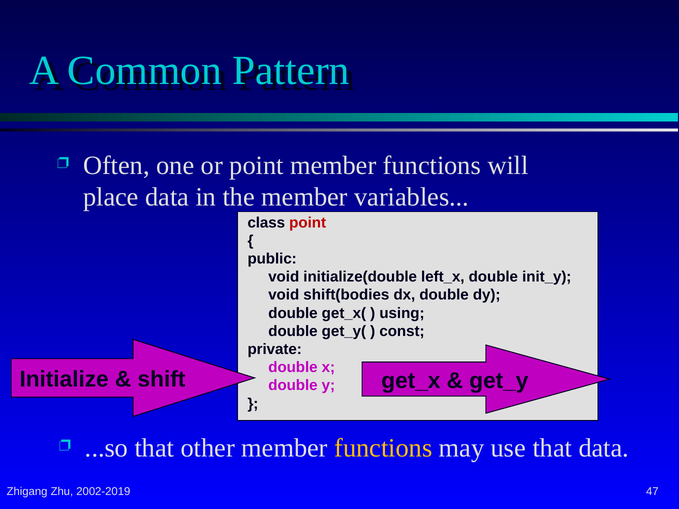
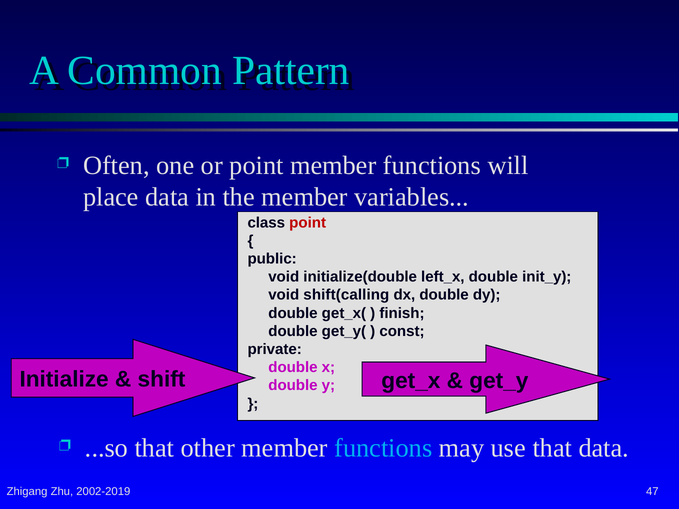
shift(bodies: shift(bodies -> shift(calling (346, 295)
using: using -> finish (402, 313)
functions colour: yellow -> light blue (383, 448)
